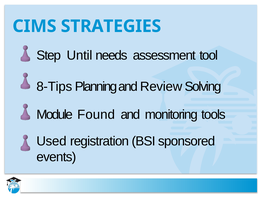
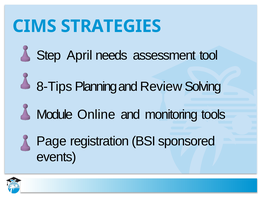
Until: Until -> April (80, 55)
Found: Found -> Online (96, 114)
Used: Used -> Page (51, 141)
